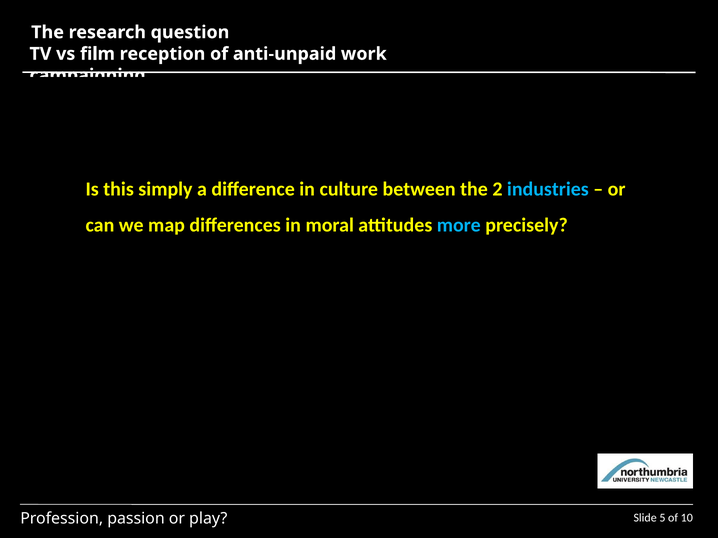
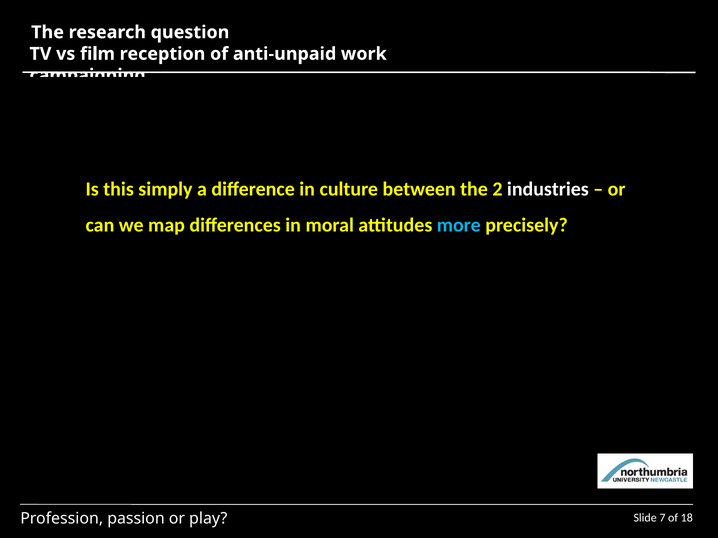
industries colour: light blue -> white (548, 190)
5: 5 -> 7 (662, 518)
10: 10 -> 18 (687, 518)
